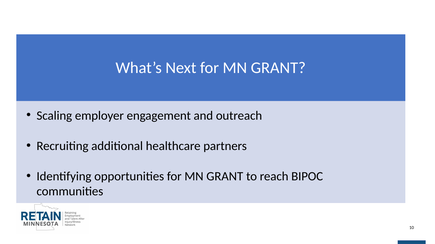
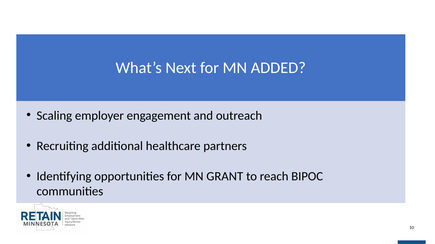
GRANT: GRANT -> ADDED (278, 68)
